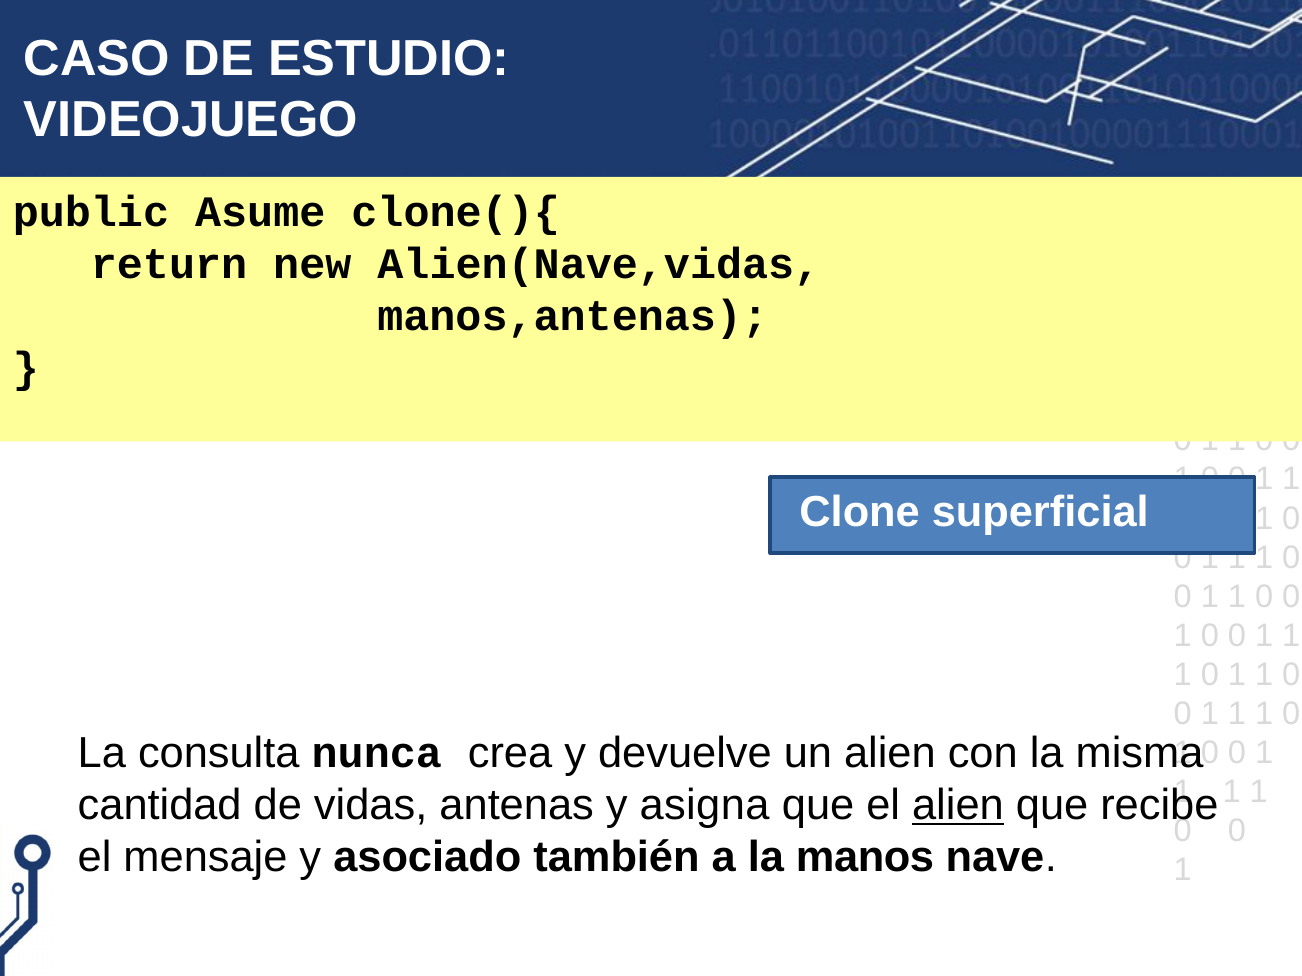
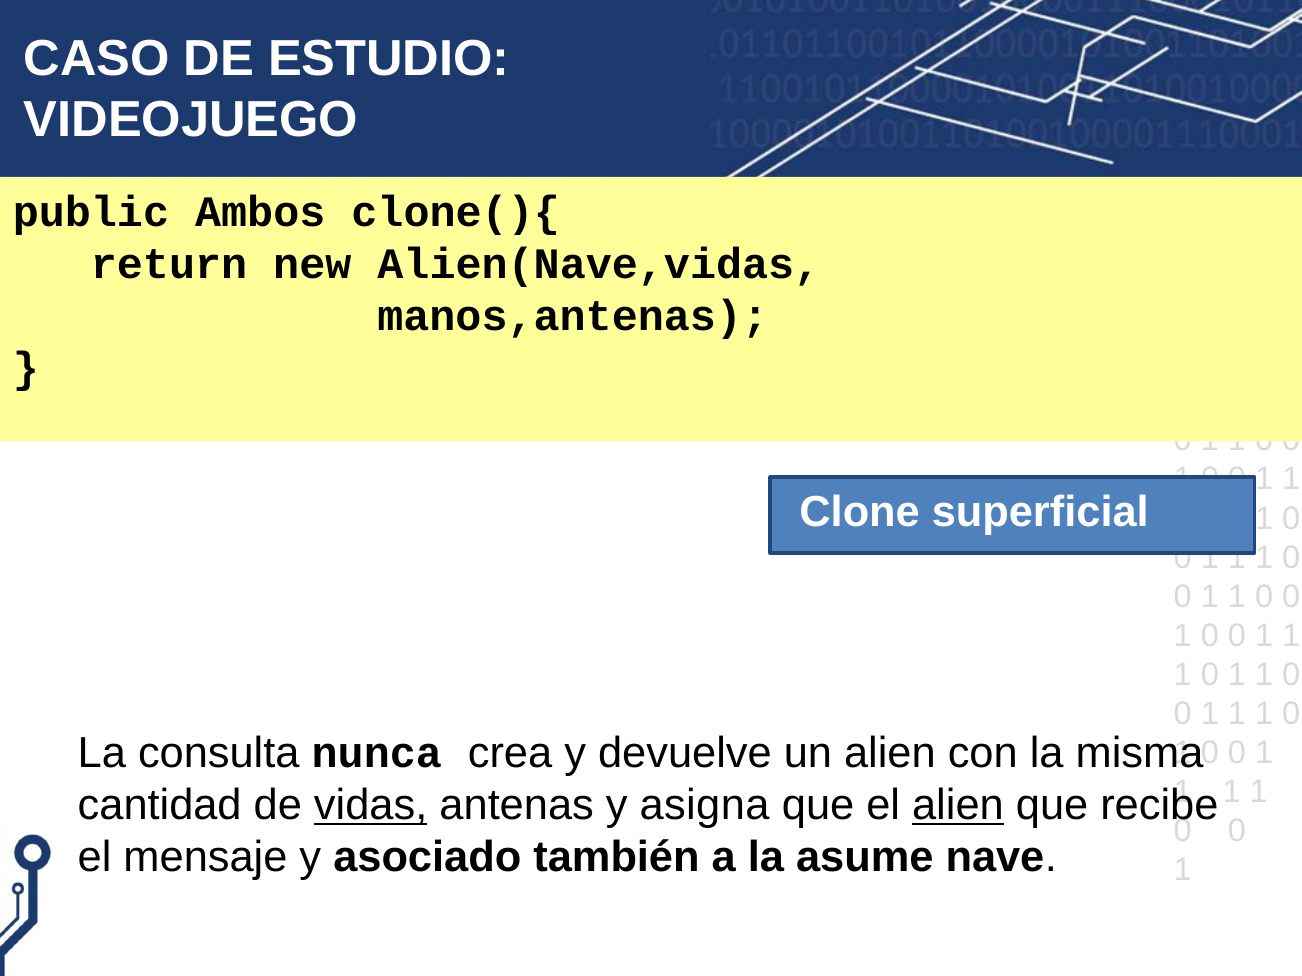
Asume: Asume -> Ambos (260, 213)
vidas underline: none -> present (371, 806)
manos: manos -> asume (865, 858)
